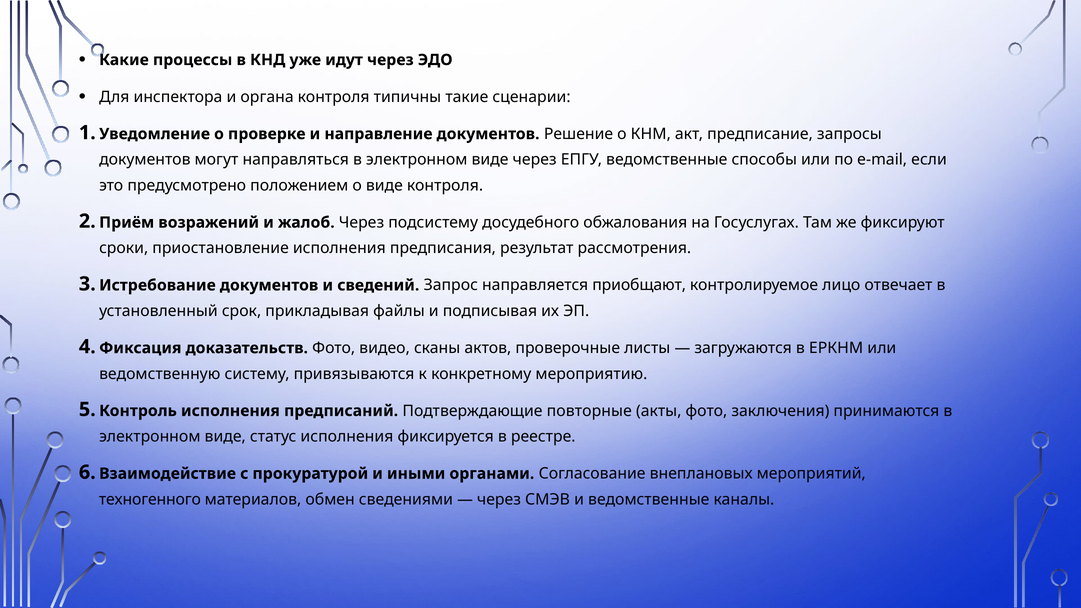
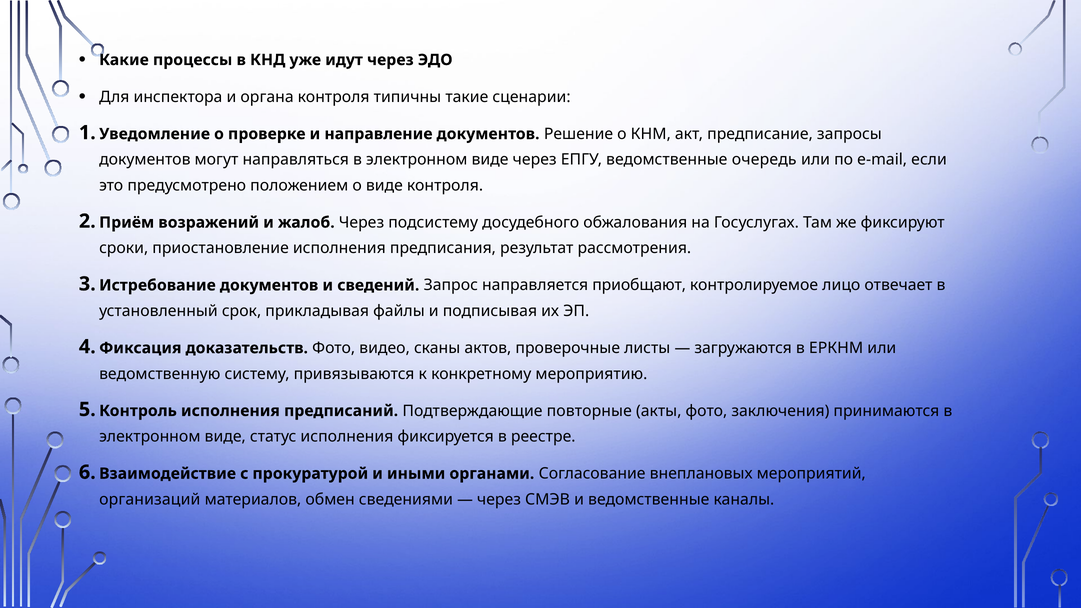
способы: способы -> очередь (764, 160)
техногенного: техногенного -> организаций (150, 499)
